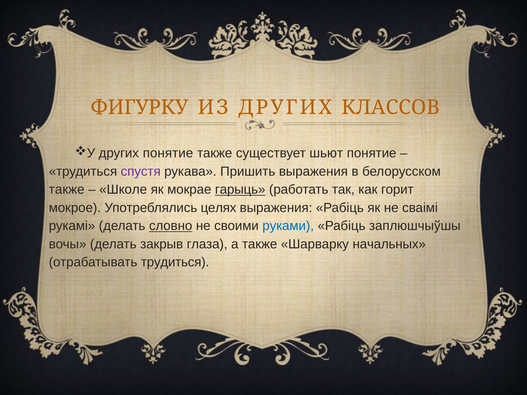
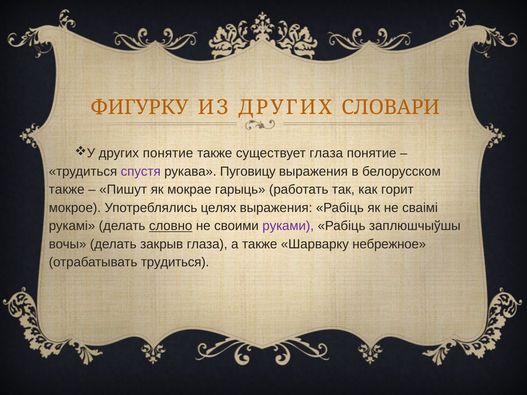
КЛАССОВ: КЛАССОВ -> СЛОВАРИ (391, 107)
существует шьют: шьют -> глаза (326, 153)
Пришить: Пришить -> Пуговицу (248, 172)
Школе: Школе -> Пишут (123, 190)
гарыць underline: present -> none (240, 190)
руками colour: blue -> purple (288, 226)
начальных: начальных -> небрежное (389, 244)
